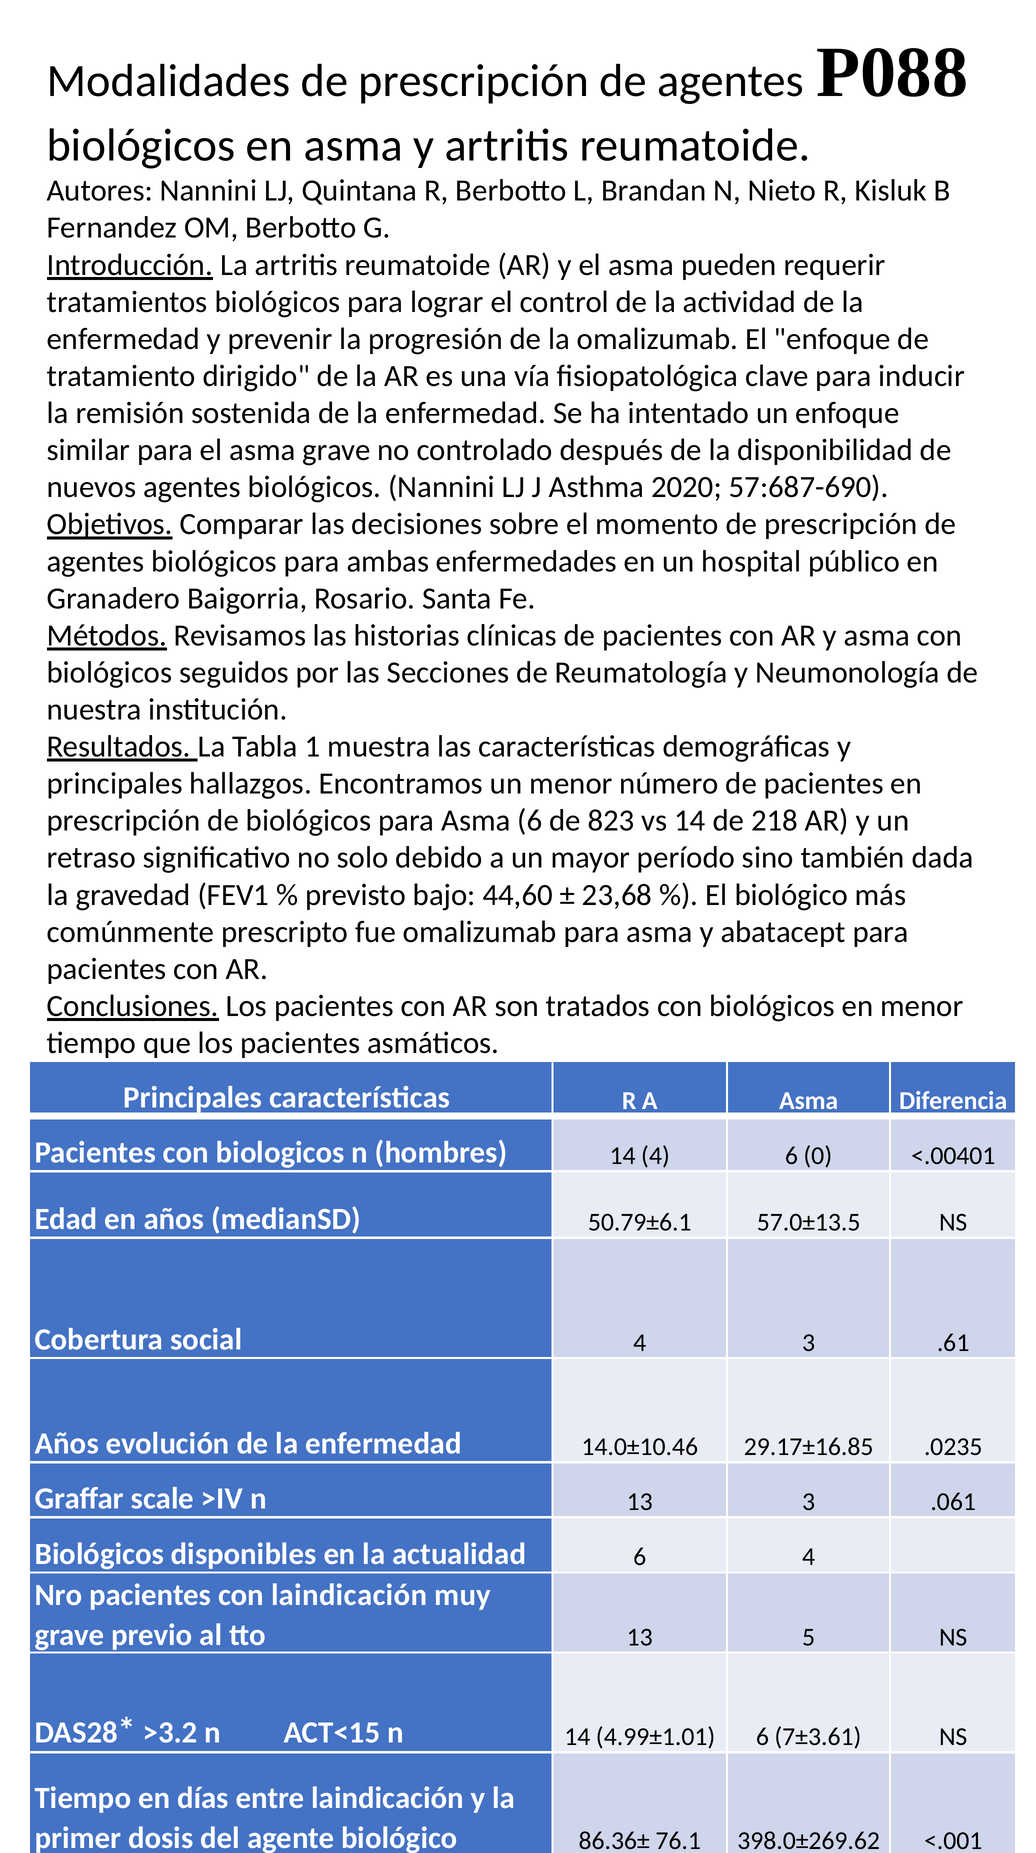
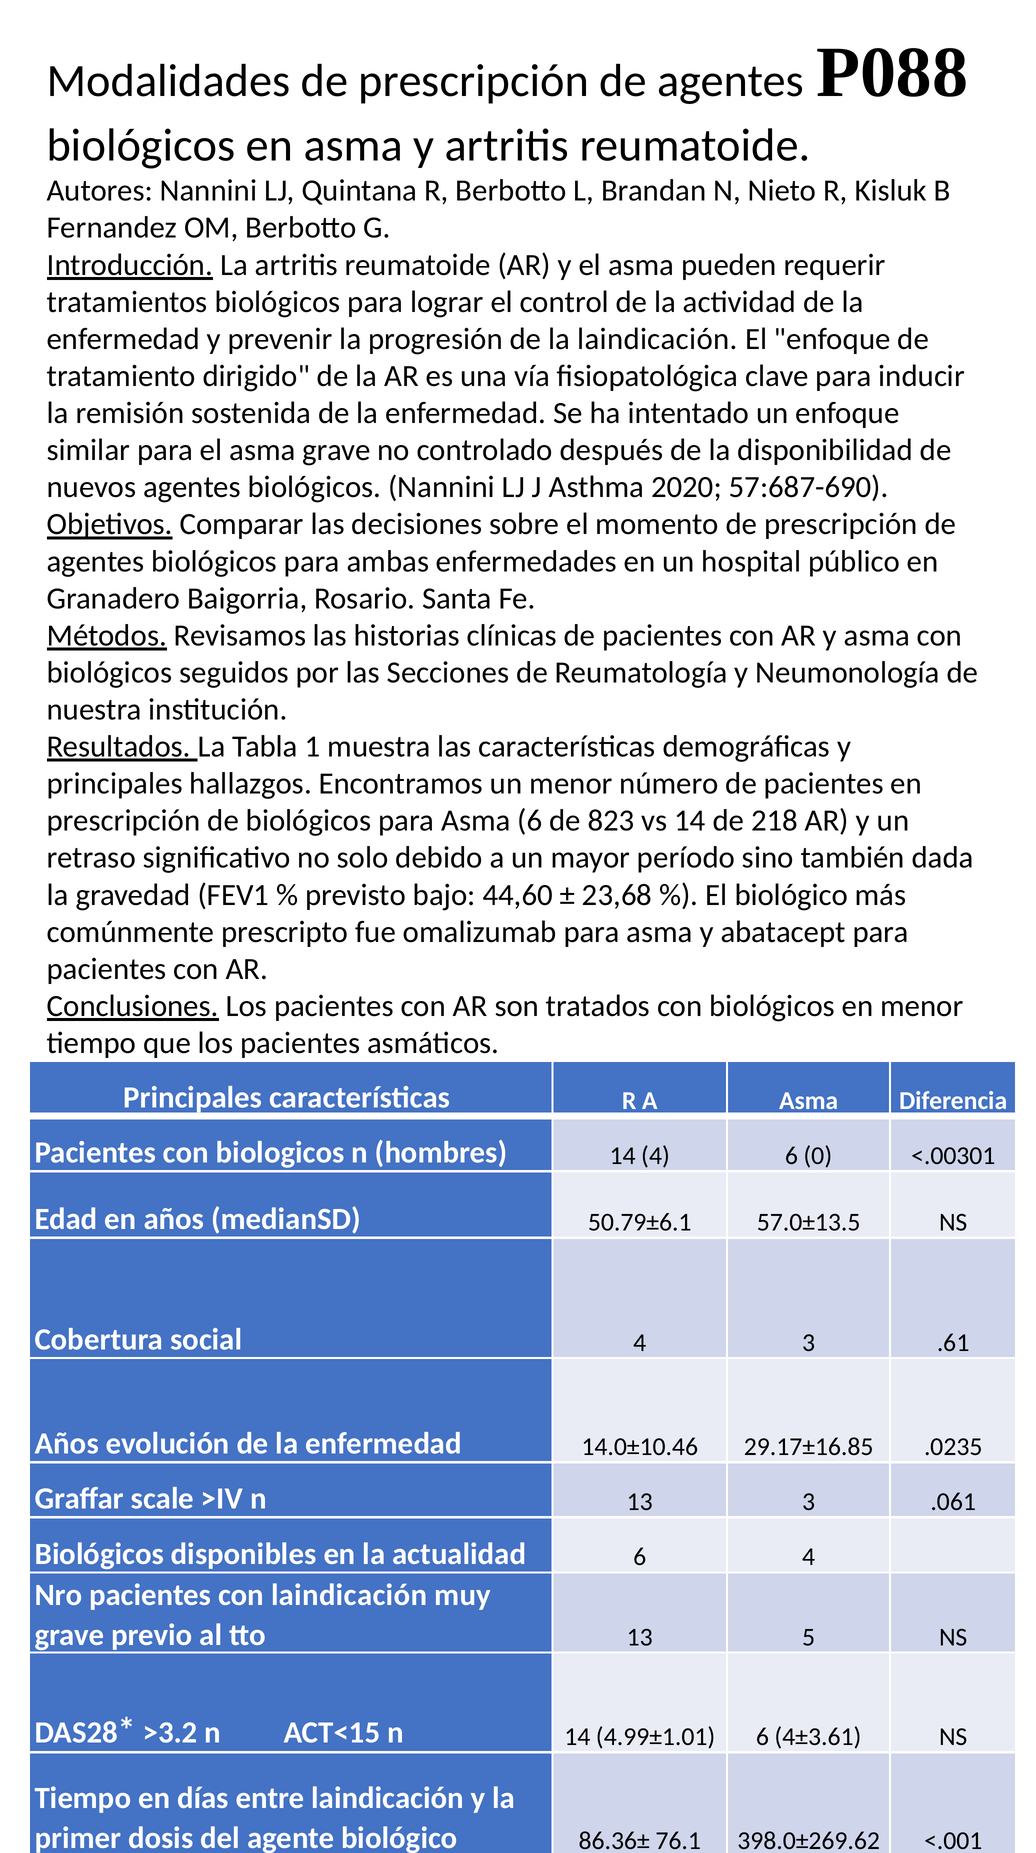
la omalizumab: omalizumab -> laindicación (657, 339)
<.00401: <.00401 -> <.00301 (953, 1156)
7±3.61: 7±3.61 -> 4±3.61 (818, 1737)
